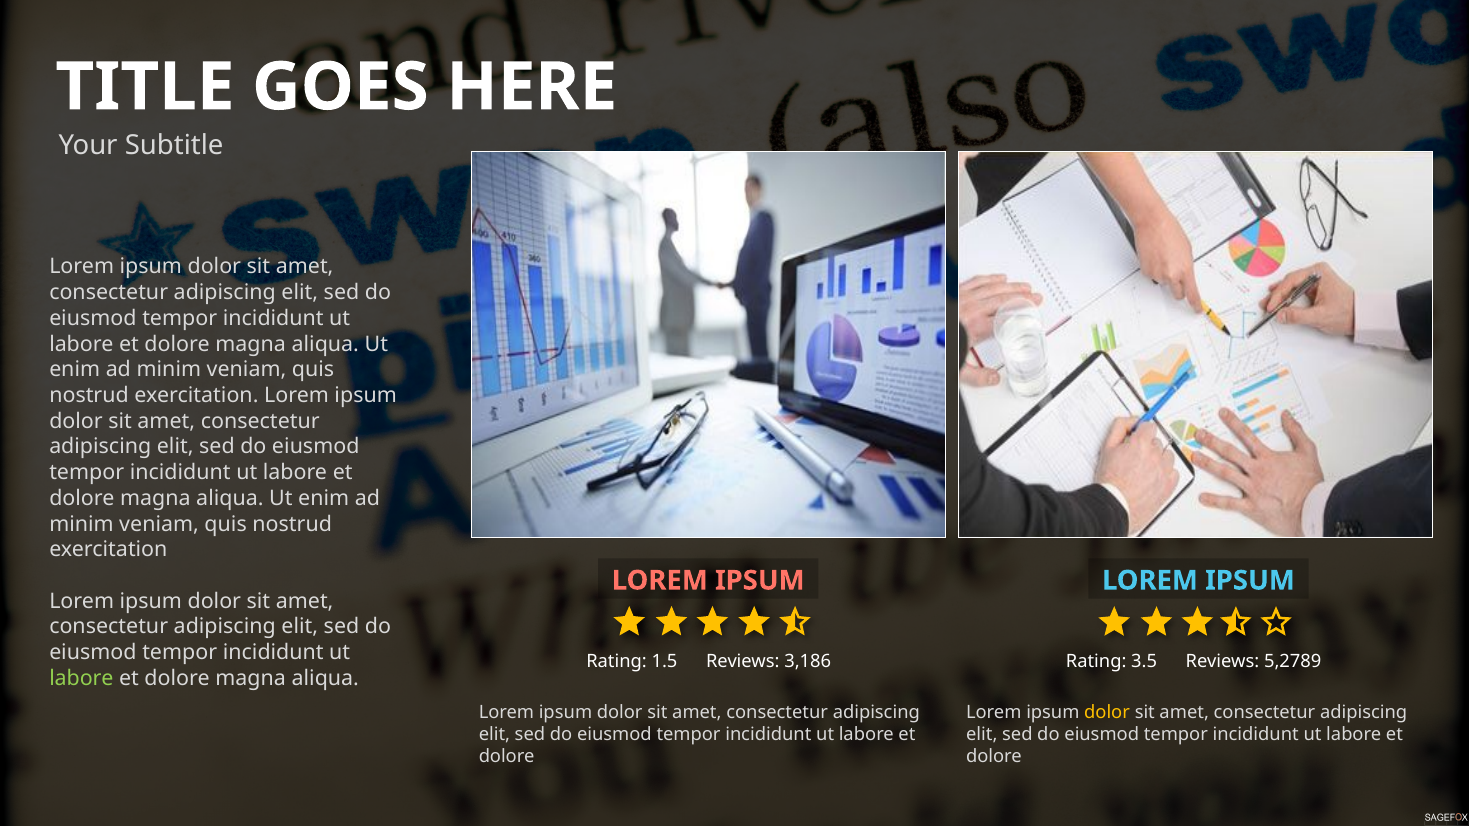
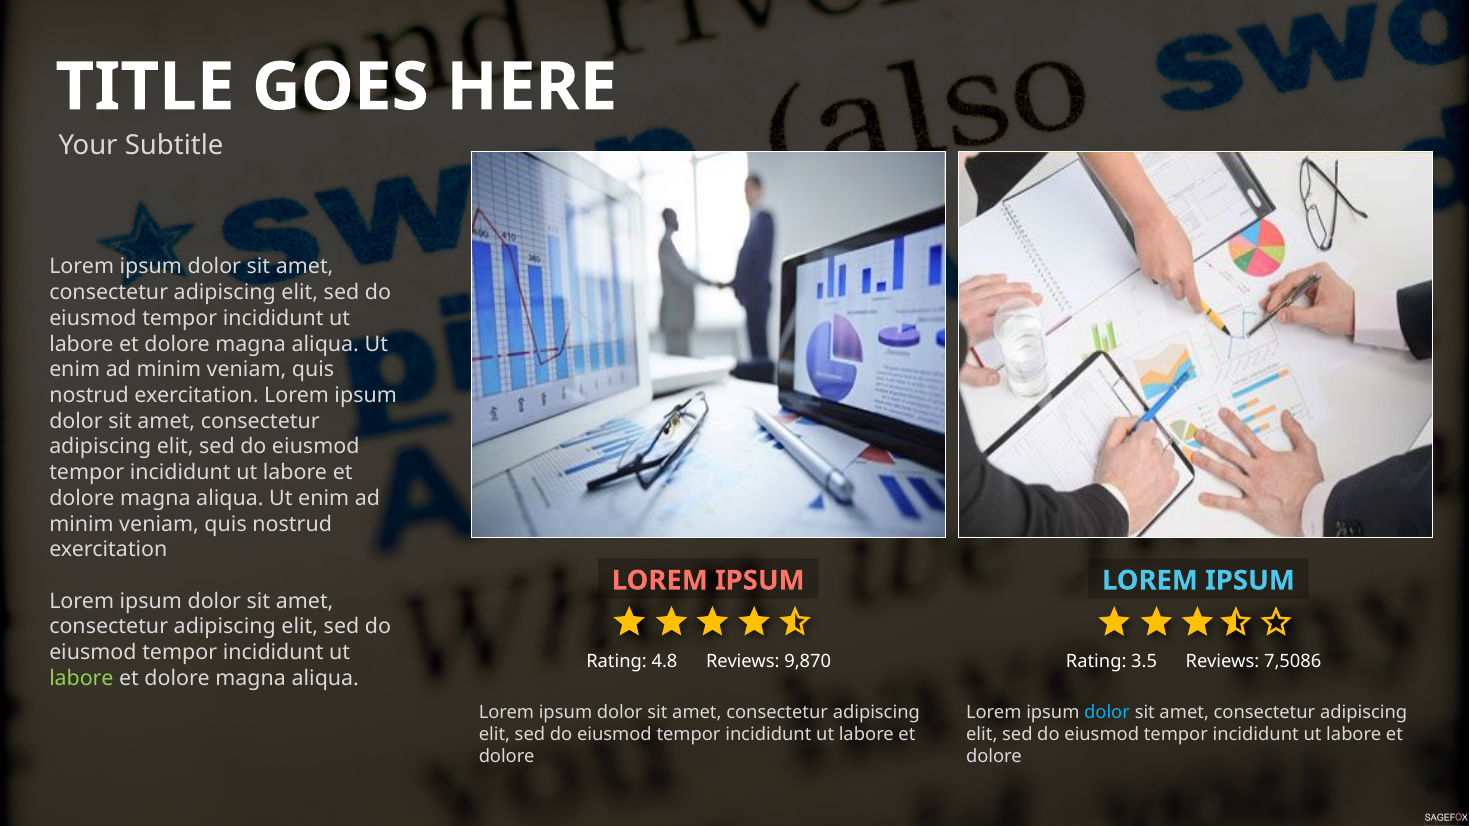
1.5: 1.5 -> 4.8 (665, 662)
3,186: 3,186 -> 9,870 (808, 662)
5,2789: 5,2789 -> 7,5086 (1293, 662)
dolor colour: yellow -> light blue (1107, 712)
